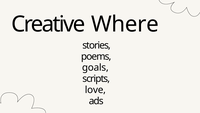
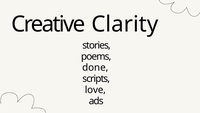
Where: Where -> Clarity (125, 24)
goals: goals -> done (95, 67)
